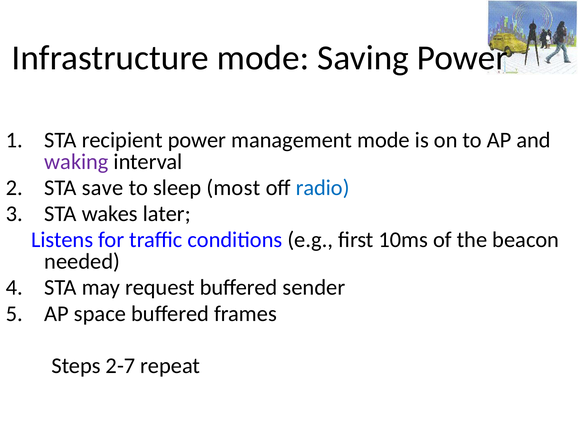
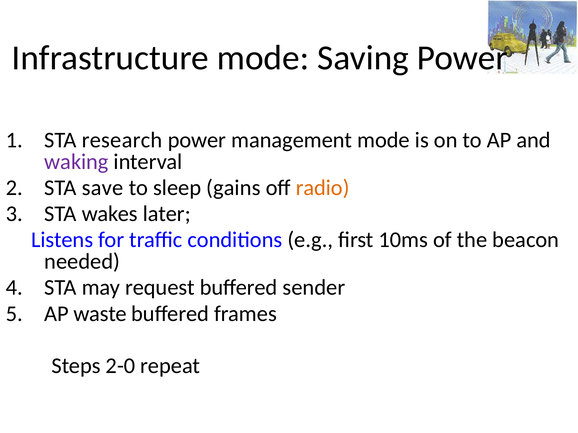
recipient: recipient -> research (122, 140)
most: most -> gains (233, 188)
radio colour: blue -> orange (323, 188)
space: space -> waste (100, 314)
2-7: 2-7 -> 2-0 (120, 366)
